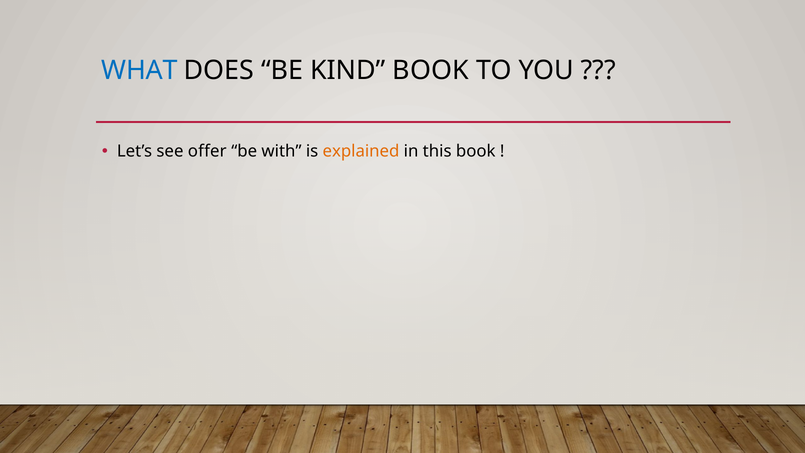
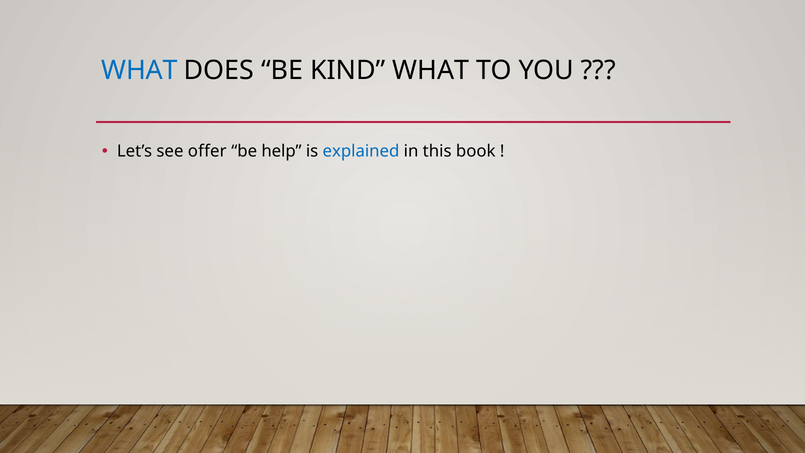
KIND BOOK: BOOK -> WHAT (431, 70)
with: with -> help (282, 151)
explained colour: orange -> blue (361, 151)
